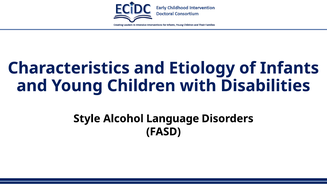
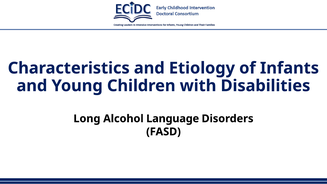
Style: Style -> Long (87, 119)
